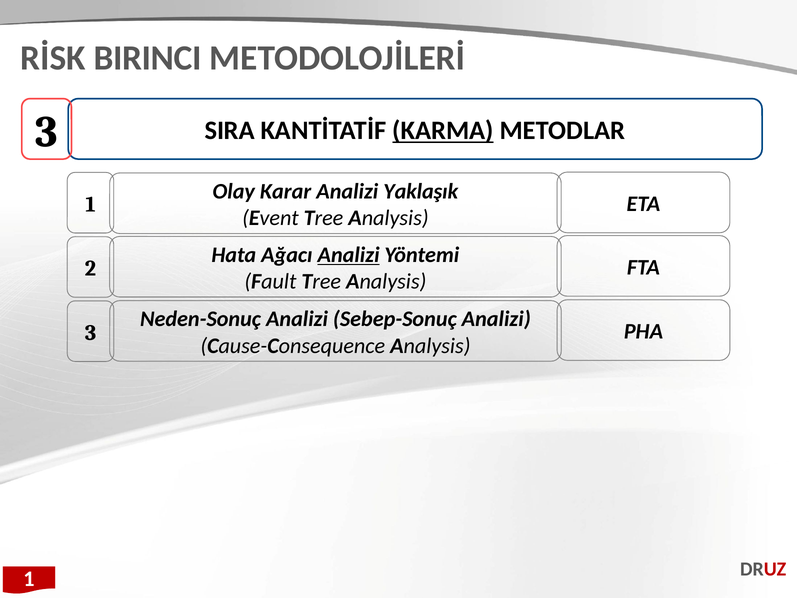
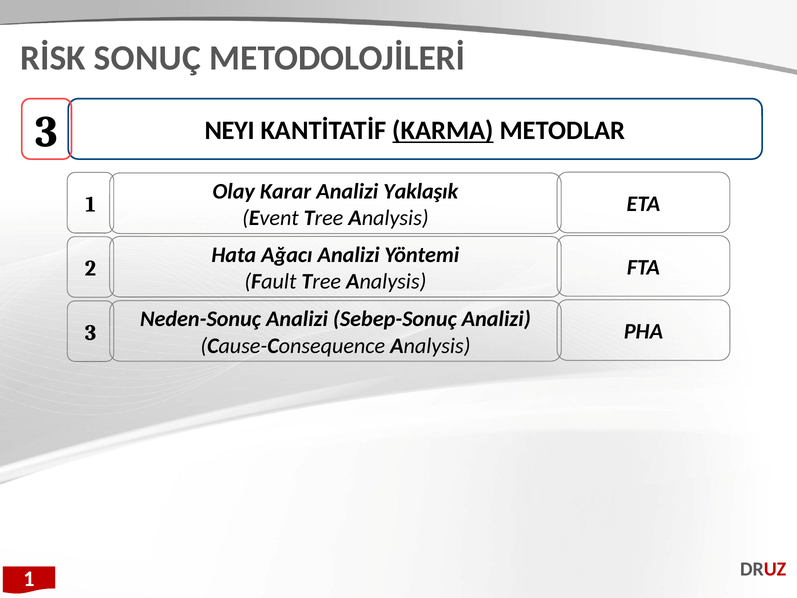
BIRINCI: BIRINCI -> SONUÇ (147, 58)
SIRA: SIRA -> NEYI (230, 131)
Analizi underline: present -> none (349, 255)
